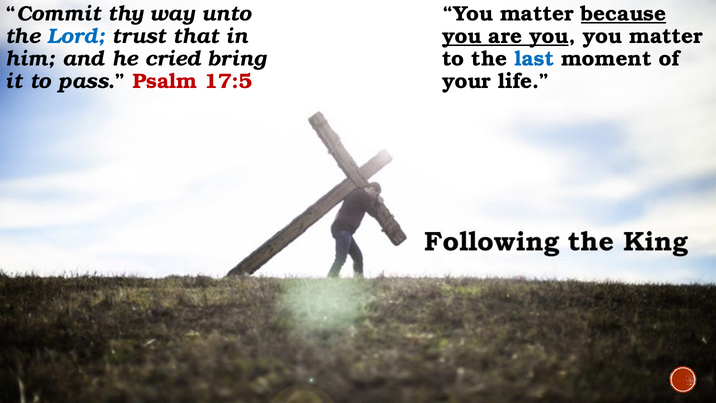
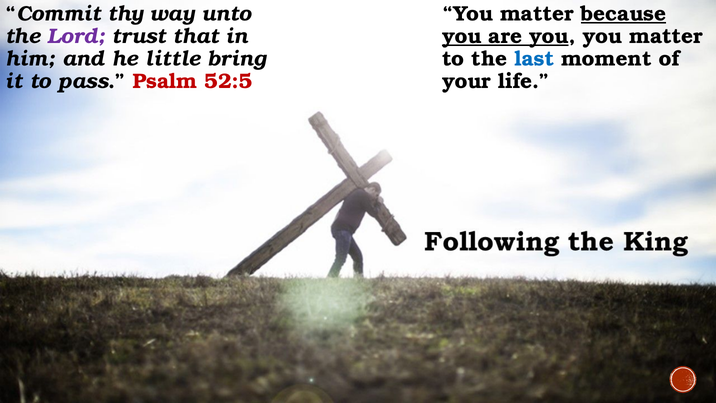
Lord colour: blue -> purple (76, 36)
cried: cried -> little (173, 59)
17:5: 17:5 -> 52:5 (229, 81)
